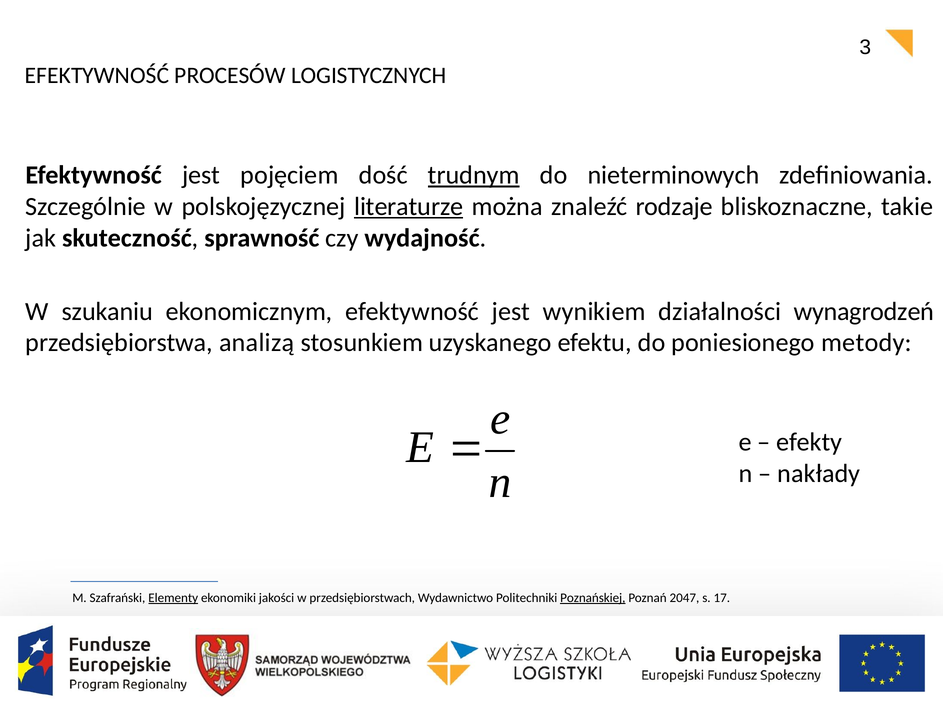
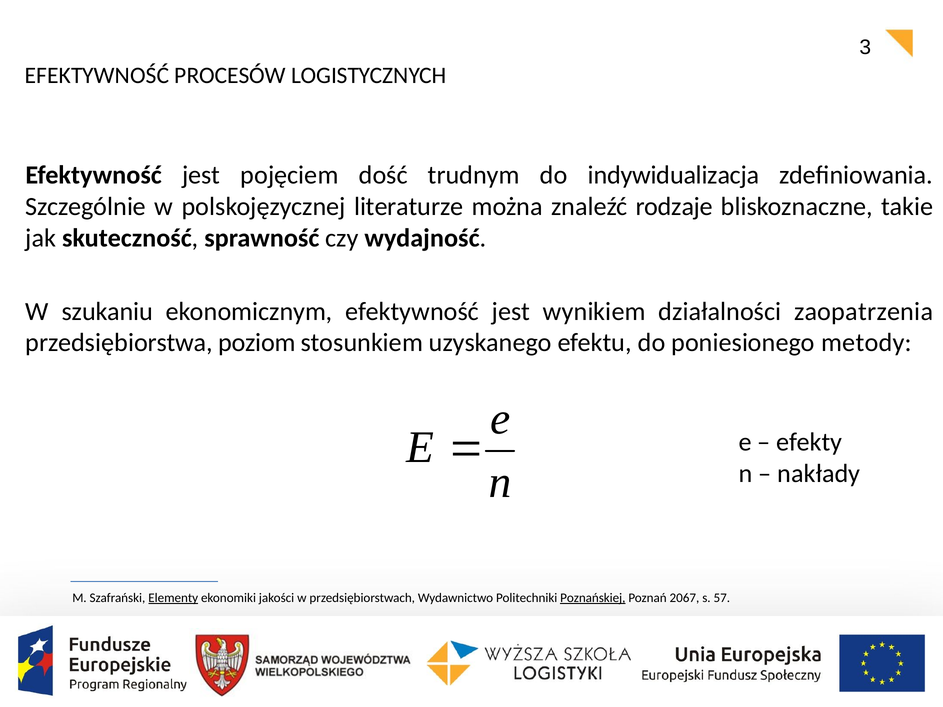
trudnym underline: present -> none (474, 175)
nieterminowych: nieterminowych -> indywidualizacja (674, 175)
literaturze underline: present -> none (409, 207)
wynagrodzeń: wynagrodzeń -> zaopatrzenia (864, 312)
analizą: analizą -> poziom (257, 343)
2047: 2047 -> 2067 (684, 598)
17: 17 -> 57 (722, 598)
